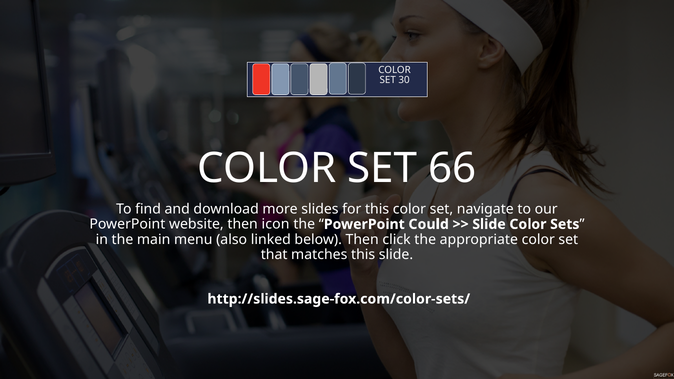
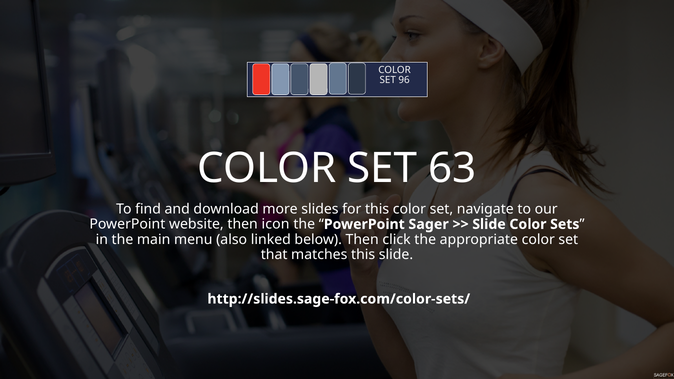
30: 30 -> 96 (404, 80)
66: 66 -> 63 (452, 168)
Could: Could -> Sager (429, 224)
